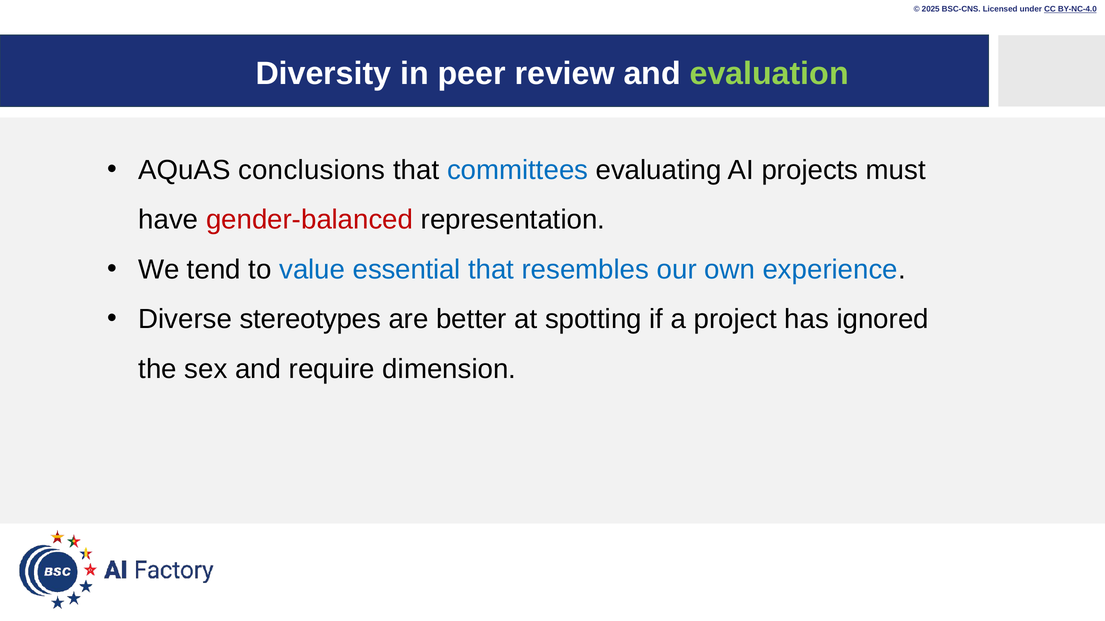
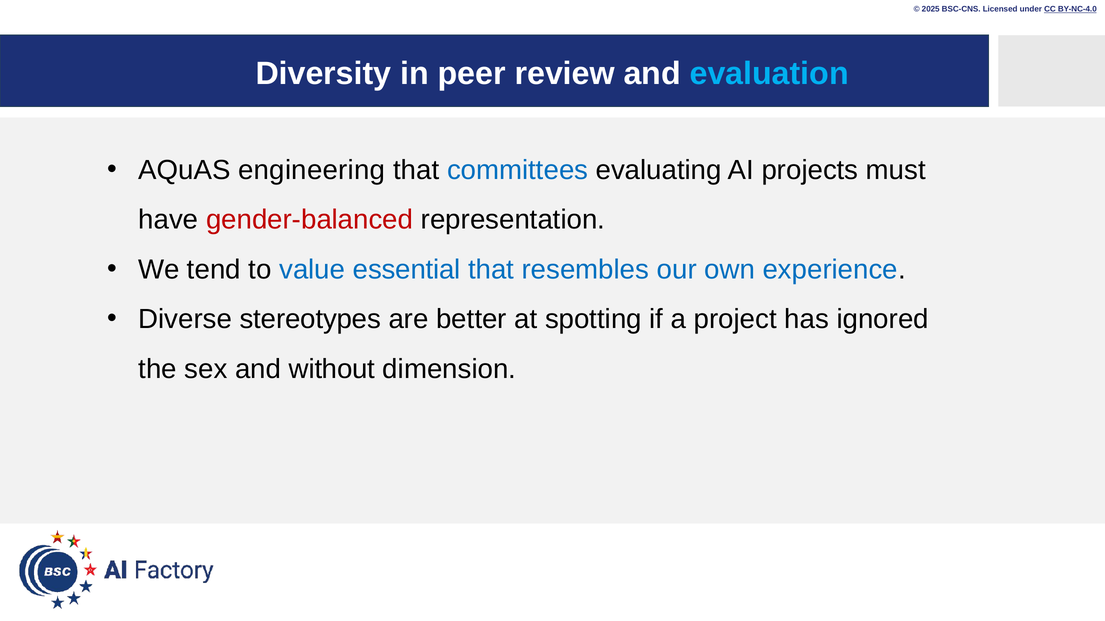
evaluation colour: light green -> light blue (769, 74)
conclusions: conclusions -> engineering (312, 170)
require: require -> without (332, 369)
